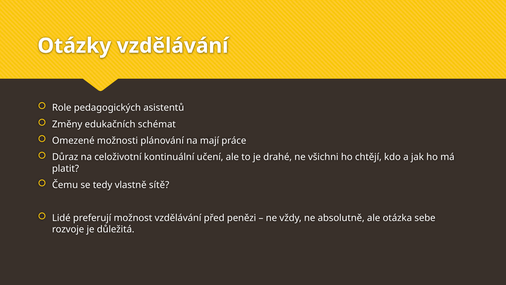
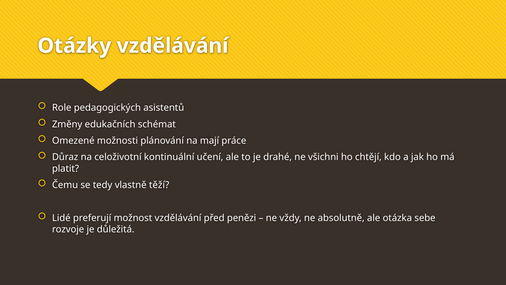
sítě: sítě -> těží (159, 185)
